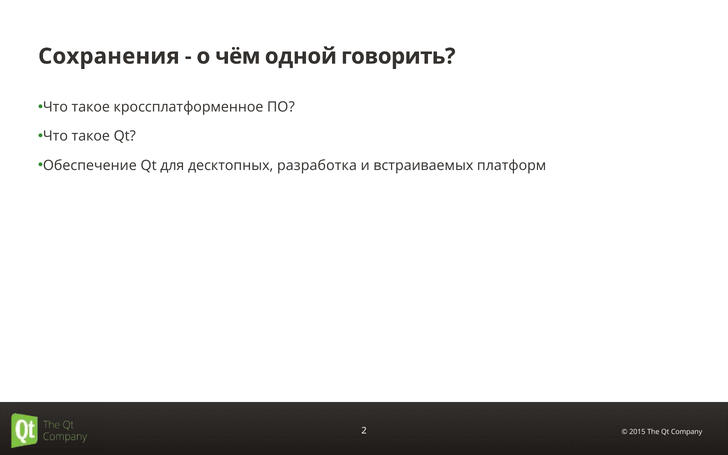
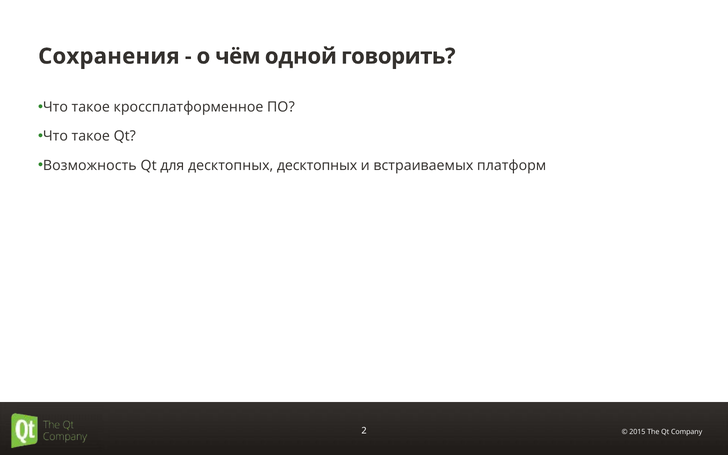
Обеспечение: Обеспечение -> Возможность (90, 165)
десктопных разработка: разработка -> десктопных (317, 165)
